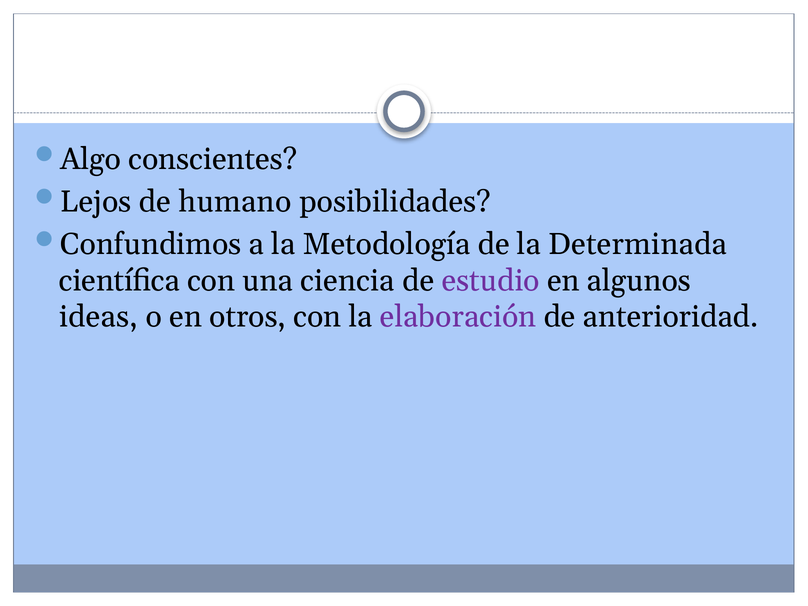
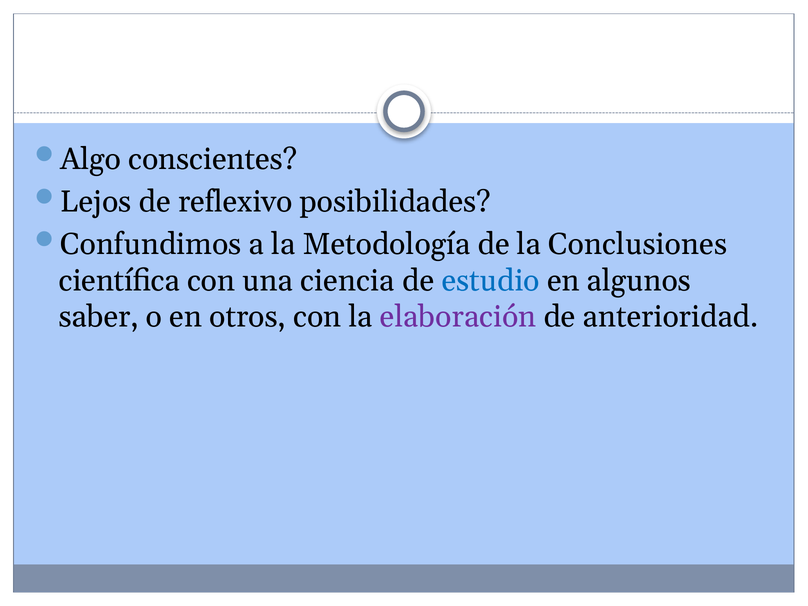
humano: humano -> reflexivo (235, 202)
Determinada: Determinada -> Conclusiones (638, 244)
estudio colour: purple -> blue (491, 281)
ideas: ideas -> saber (99, 317)
